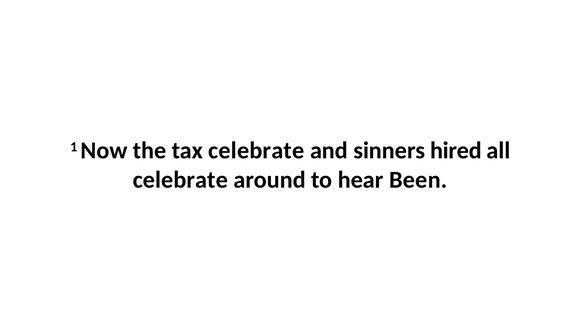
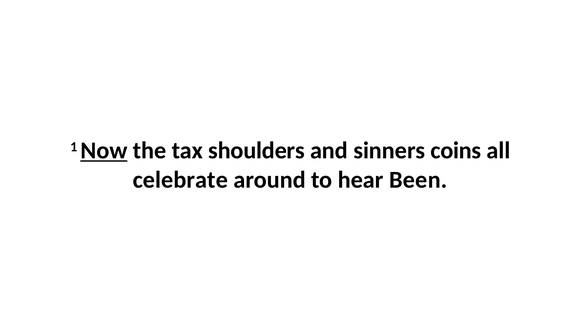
Now underline: none -> present (104, 151)
tax celebrate: celebrate -> shoulders (257, 151)
hired: hired -> coins (456, 151)
